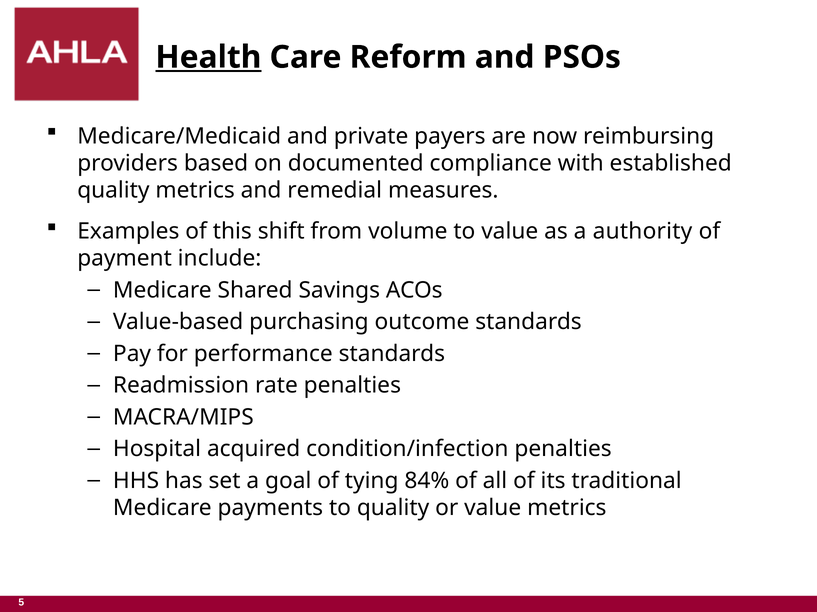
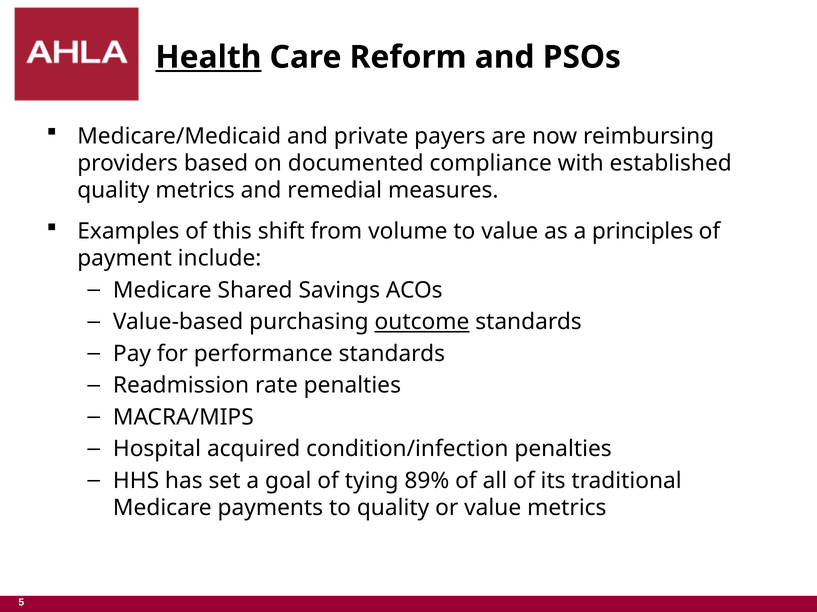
authority: authority -> principles (643, 232)
outcome underline: none -> present (422, 322)
84%: 84% -> 89% (427, 481)
